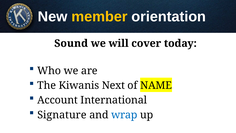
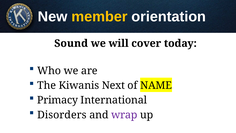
Account: Account -> Primacy (58, 100)
Signature: Signature -> Disorders (62, 115)
wrap colour: blue -> purple (124, 115)
